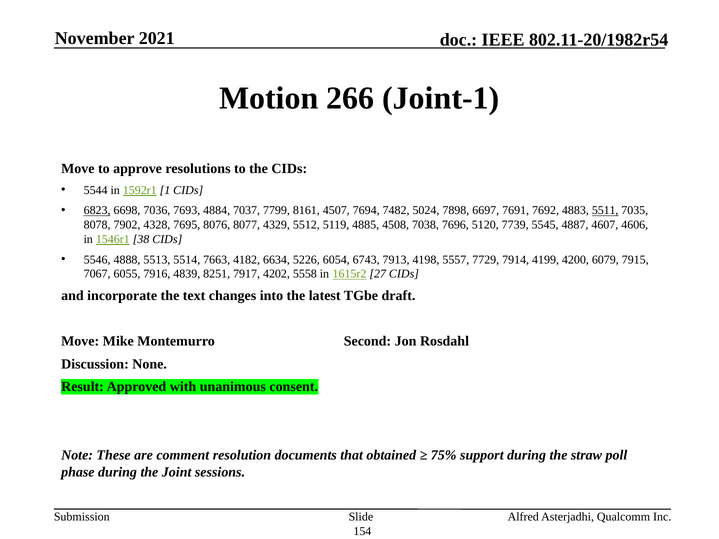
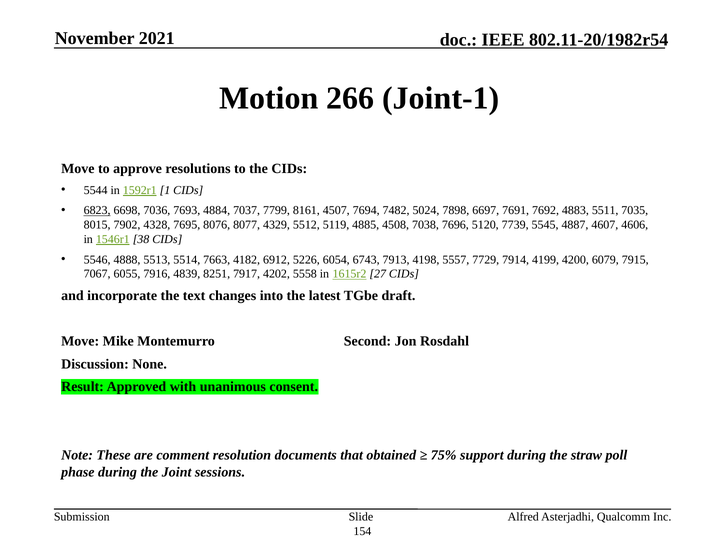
5511 underline: present -> none (605, 211)
8078: 8078 -> 8015 (97, 225)
6634: 6634 -> 6912 (276, 260)
